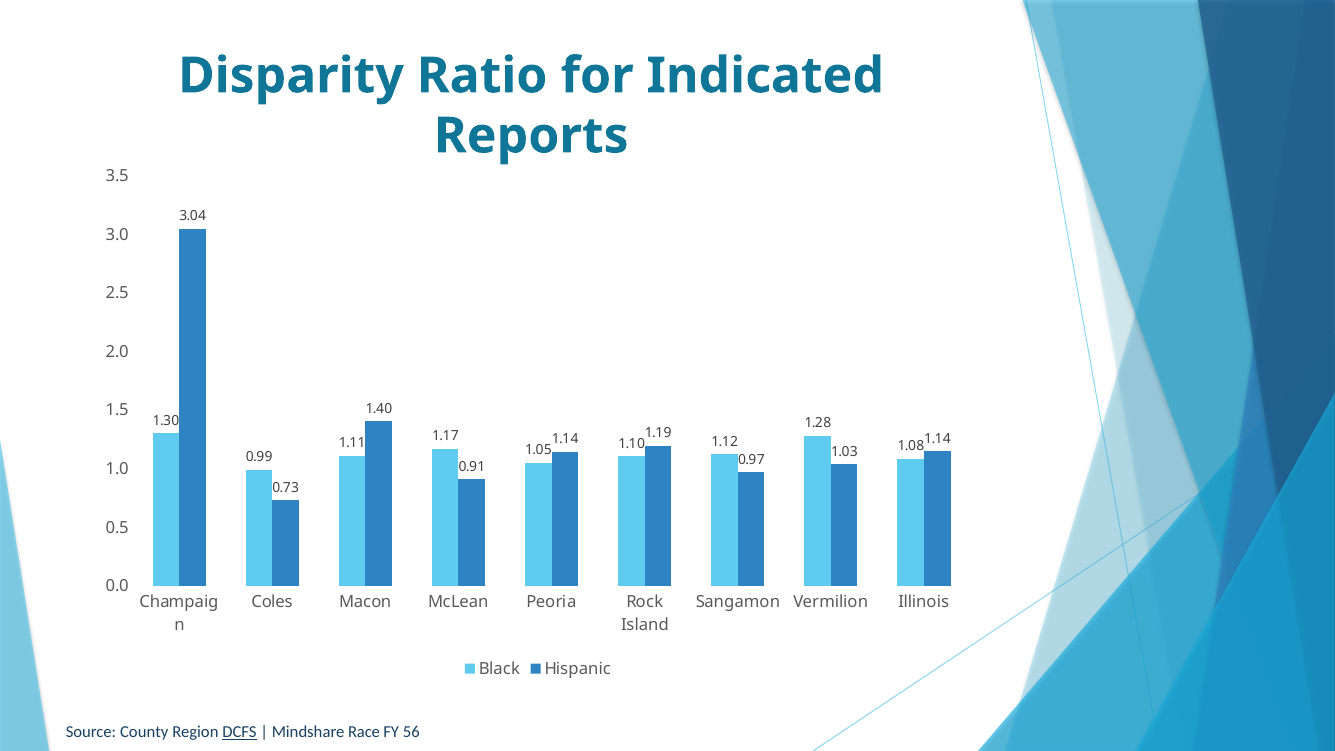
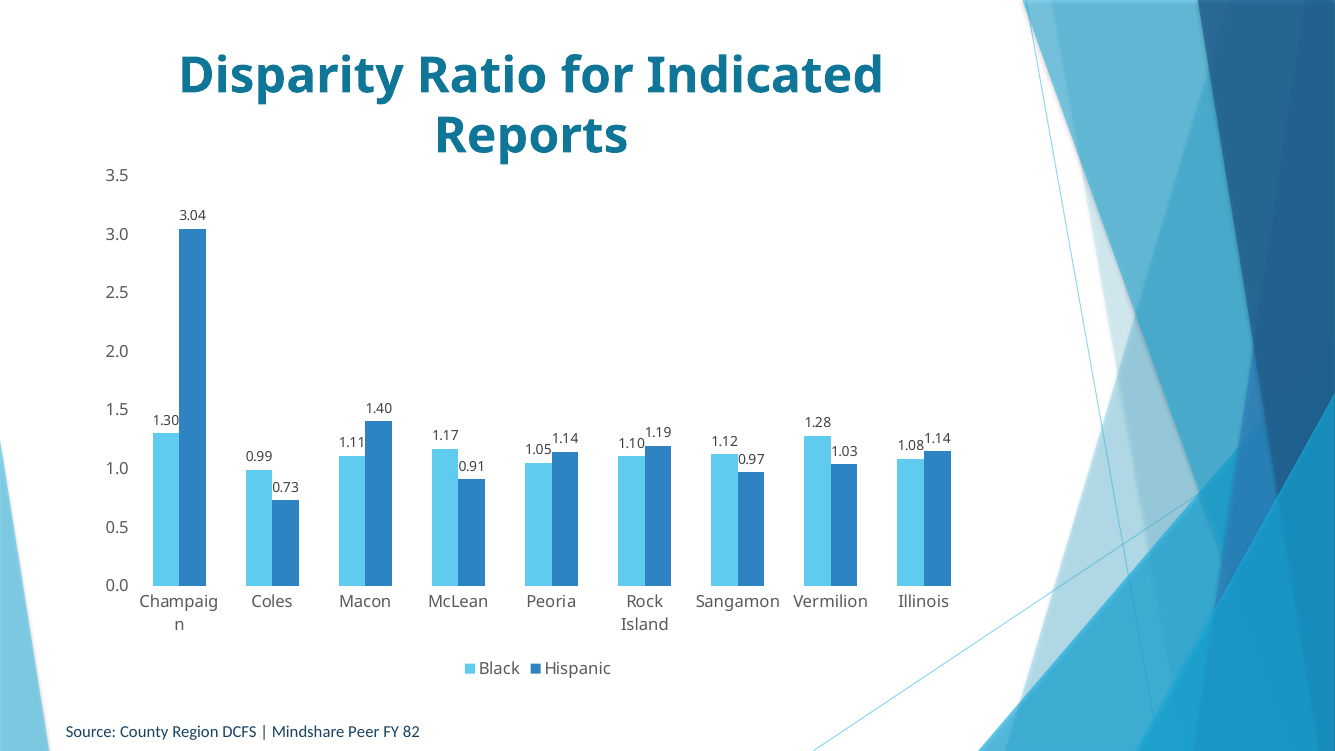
DCFS underline: present -> none (239, 732)
Race: Race -> Peer (364, 732)
56: 56 -> 82 (411, 732)
